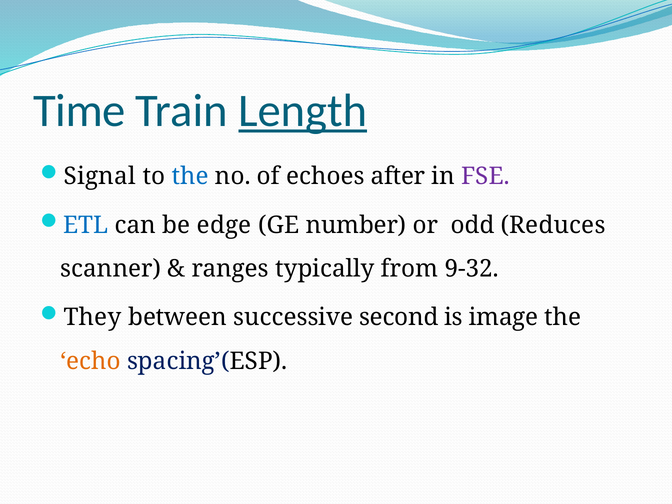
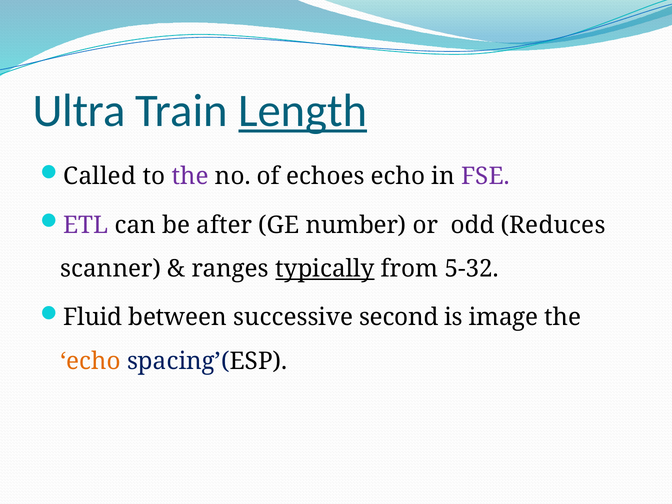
Time: Time -> Ultra (79, 111)
Signal: Signal -> Called (100, 176)
the colour: blue -> purple (190, 176)
echoes after: after -> echo (398, 176)
ETL colour: blue -> purple (86, 225)
edge: edge -> after (224, 225)
typically underline: none -> present (325, 269)
9-32: 9-32 -> 5-32 (472, 269)
They: They -> Fluid (93, 317)
